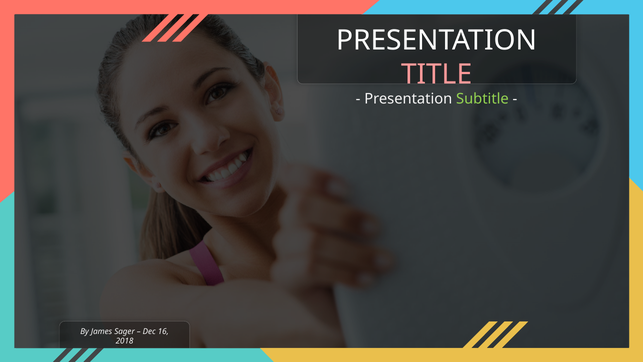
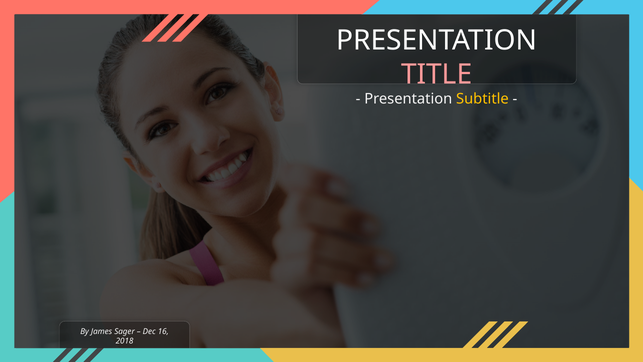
Subtitle colour: light green -> yellow (482, 99)
